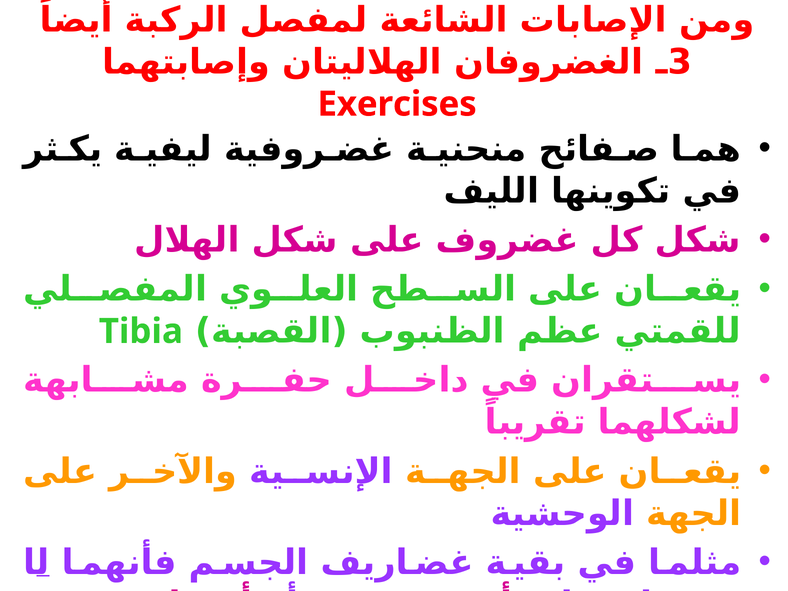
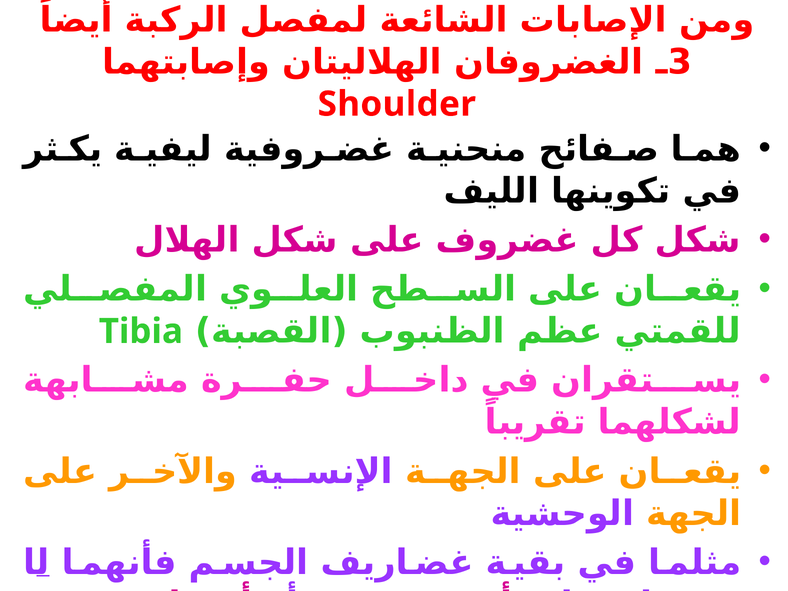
Exercises: Exercises -> Shoulder (397, 104)
